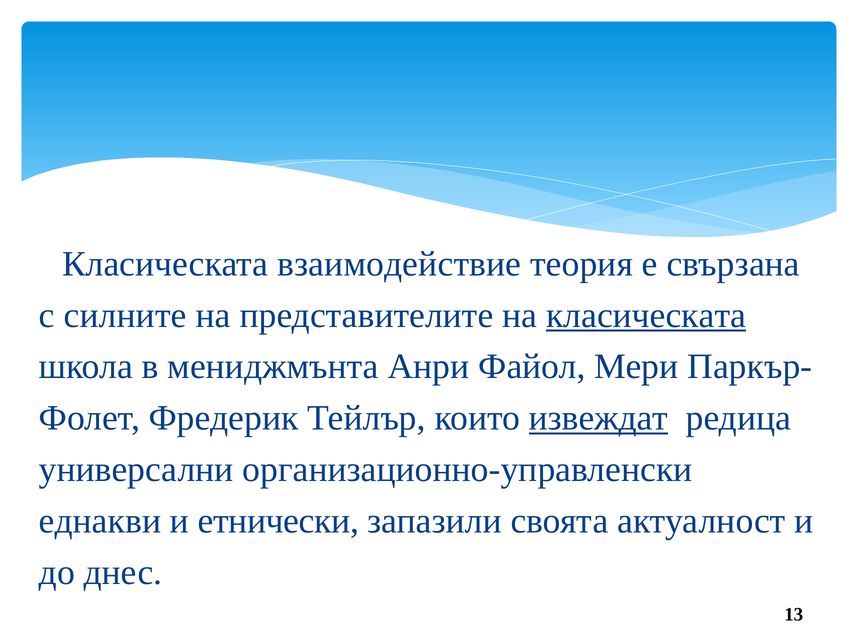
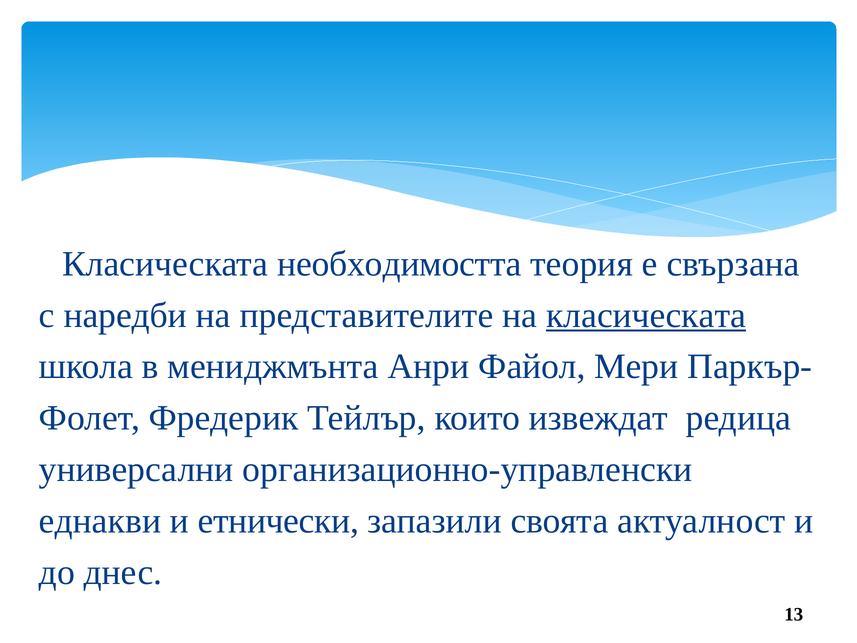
взаимодействие: взаимодействие -> необходимостта (399, 264)
силните: силните -> наредби (125, 315)
извеждат underline: present -> none (598, 418)
